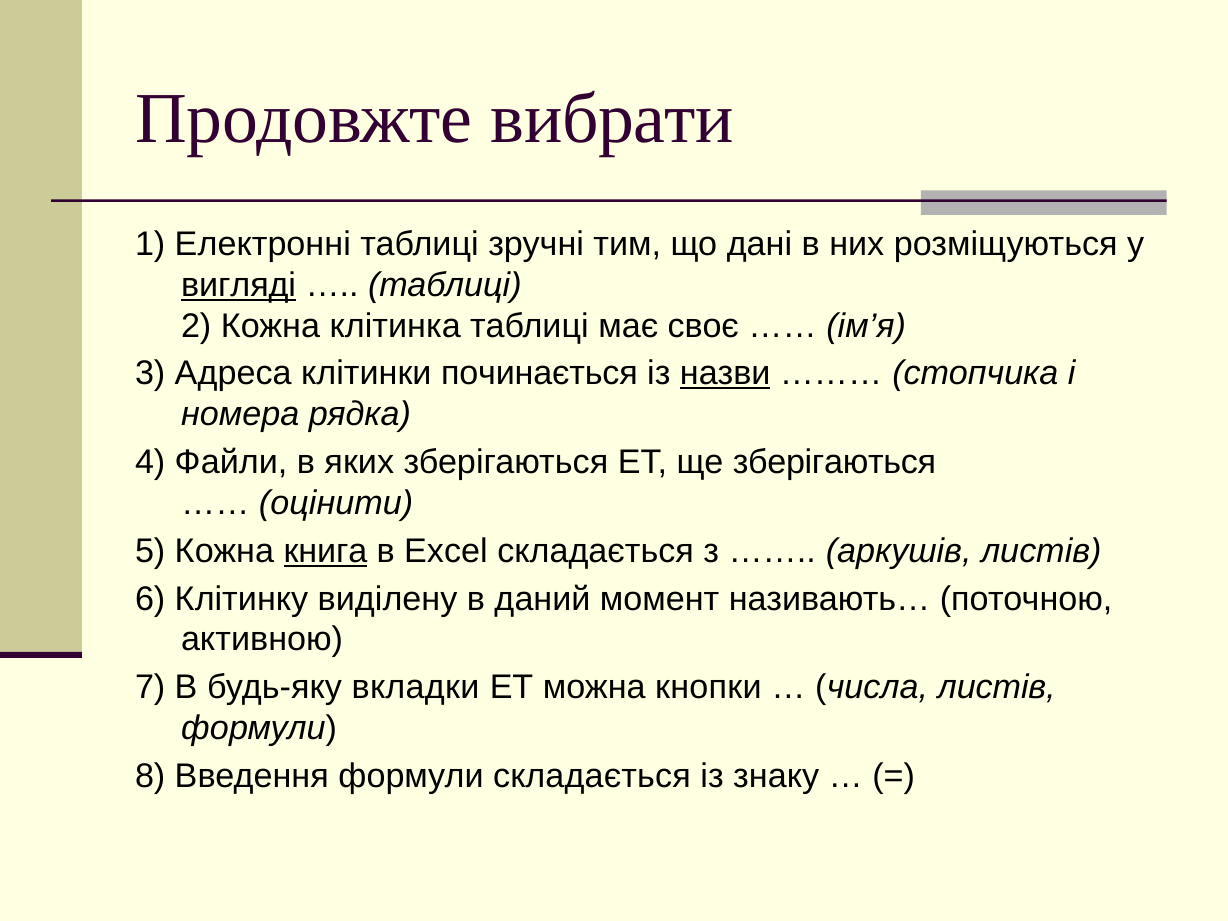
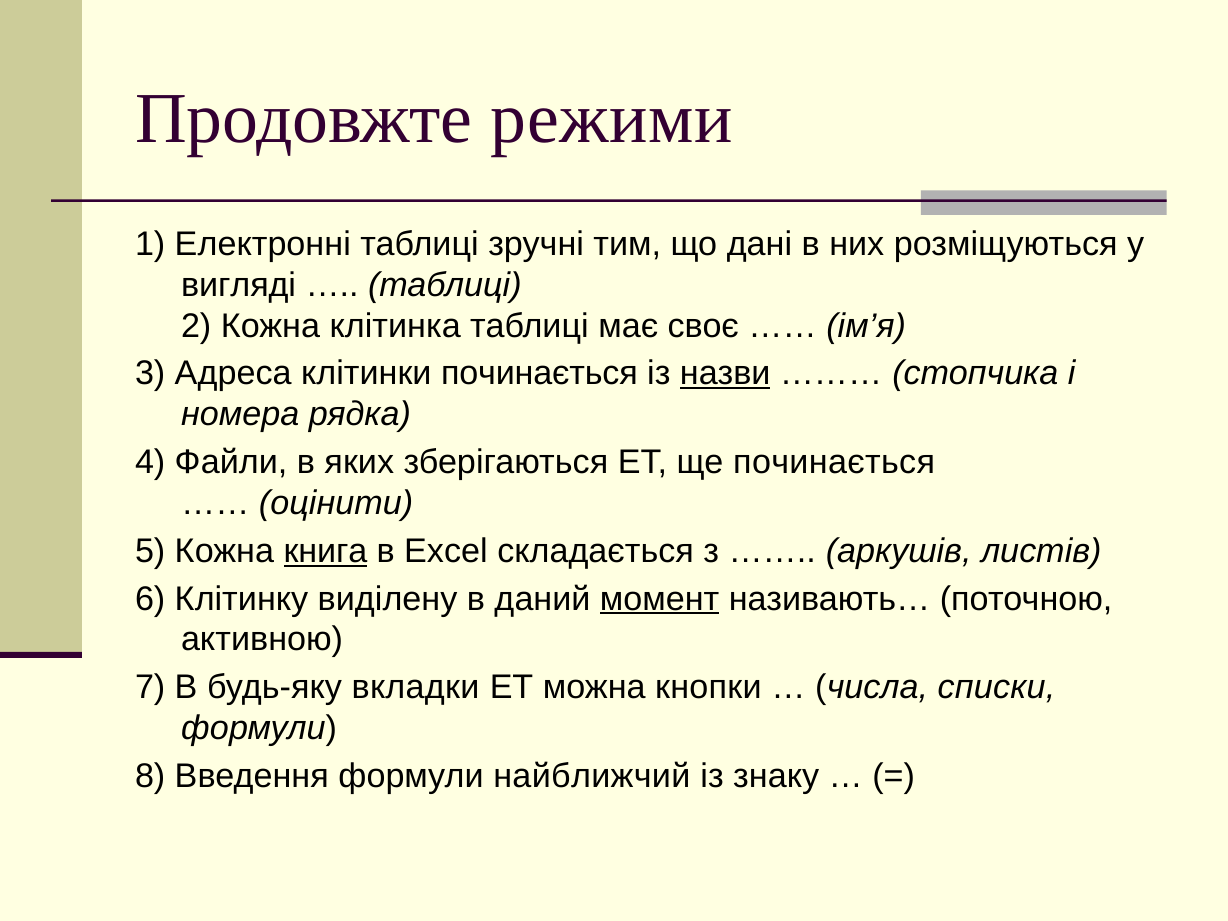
вибрати: вибрати -> режими (612, 119)
вигляді underline: present -> none (239, 285)
ще зберігаються: зберігаються -> починається (834, 462)
момент underline: none -> present (660, 599)
числа листів: листів -> списки (997, 687)
формули складається: складається -> найближчий (592, 776)
